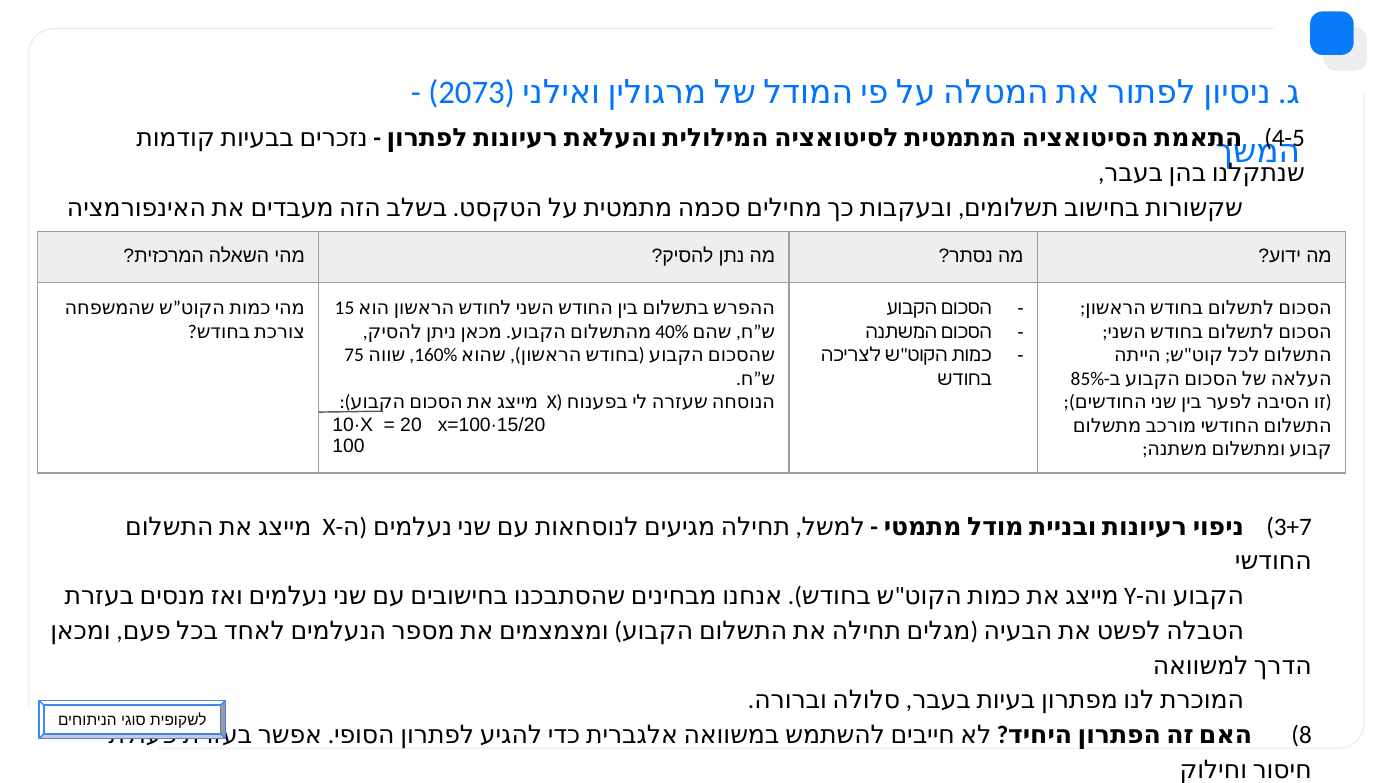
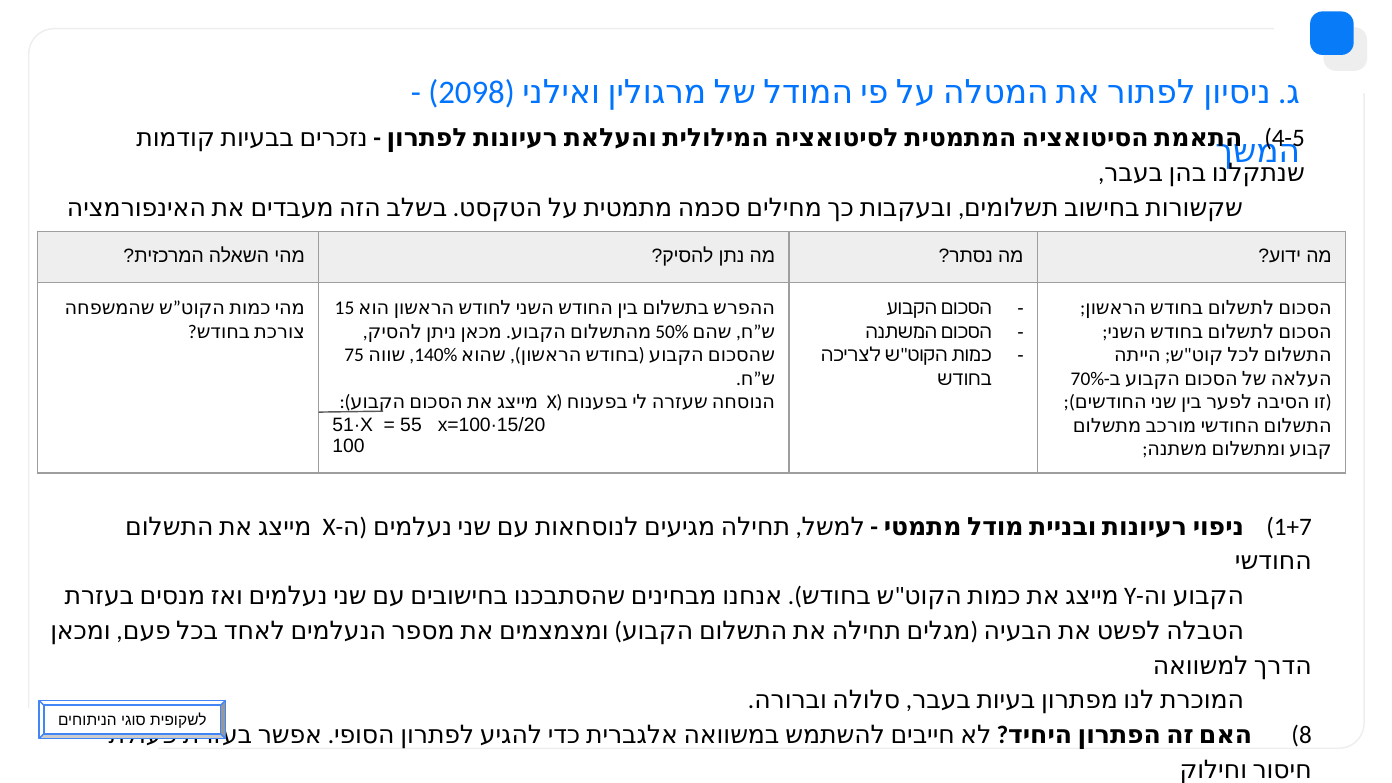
2073: 2073 -> 2098 (472, 93)
40%: 40% -> 50% (672, 332)
160%: 160% -> 140% (436, 355)
85%: 85% -> 70% (1087, 379)
10·X: 10·X -> 51·X (353, 425)
20: 20 -> 55 (411, 425)
3+7: 3+7 -> 1+7 (1293, 527)
